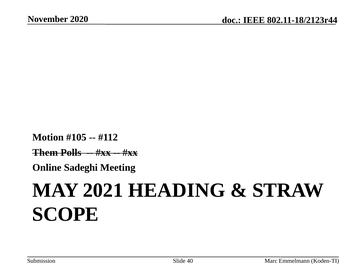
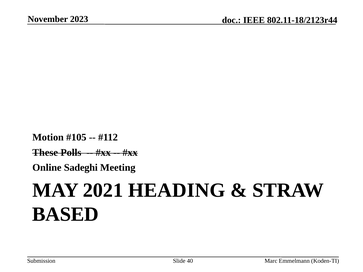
2020: 2020 -> 2023 (79, 19)
Them: Them -> These (45, 153)
SCOPE: SCOPE -> BASED (65, 214)
